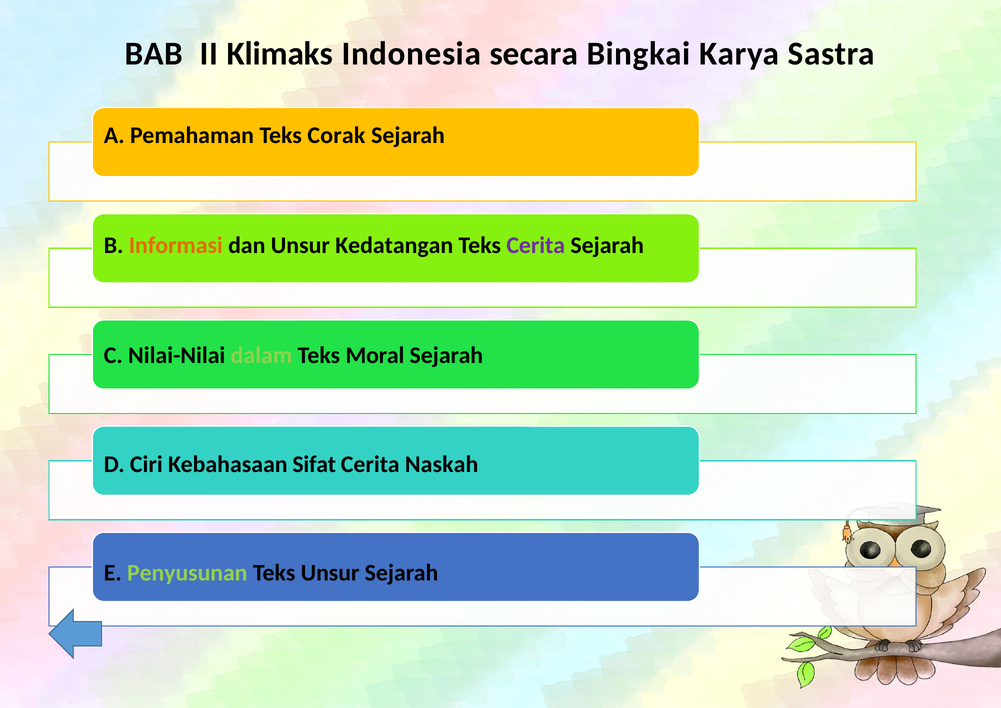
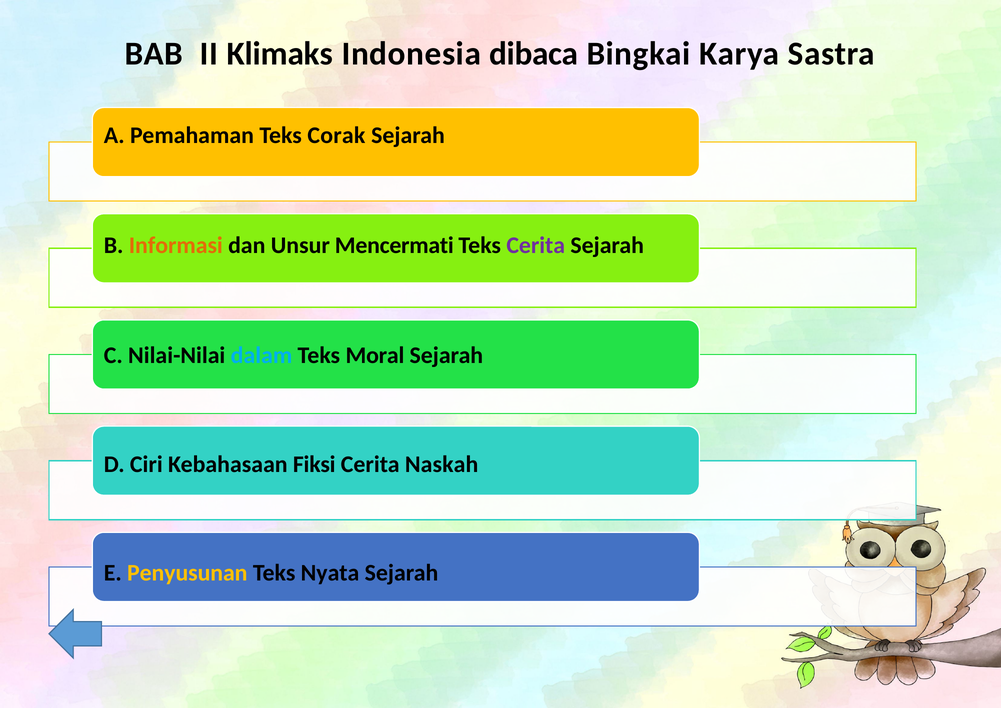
secara: secara -> dibaca (534, 54)
Kedatangan: Kedatangan -> Mencermati (394, 245)
dalam colour: light green -> light blue (262, 355)
Sifat: Sifat -> Fiksi (314, 464)
Penyusunan colour: light green -> yellow (187, 573)
Teks Unsur: Unsur -> Nyata (330, 573)
